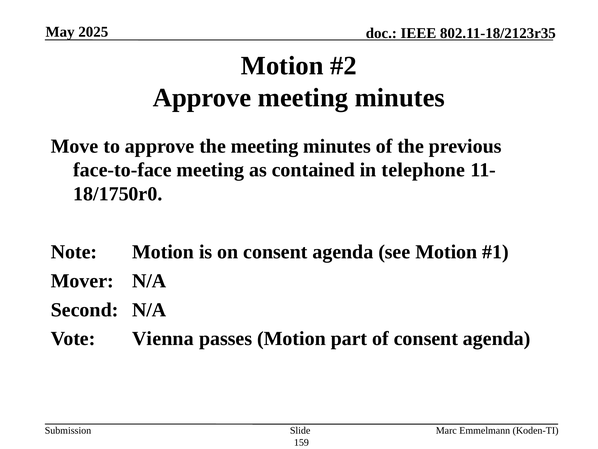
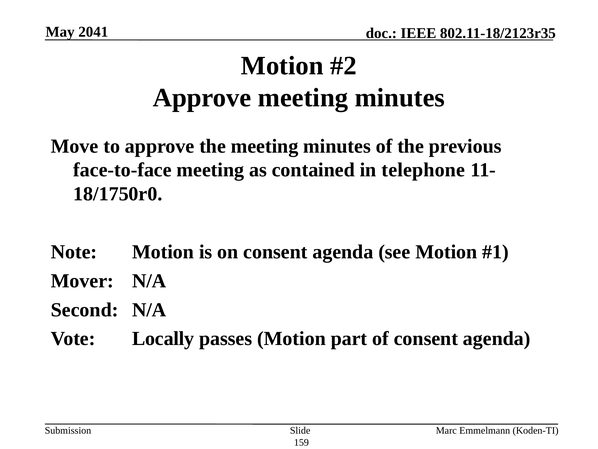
2025: 2025 -> 2041 (93, 32)
Vienna: Vienna -> Locally (163, 338)
